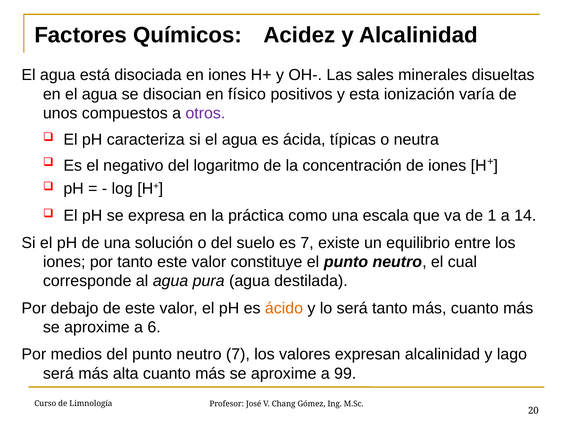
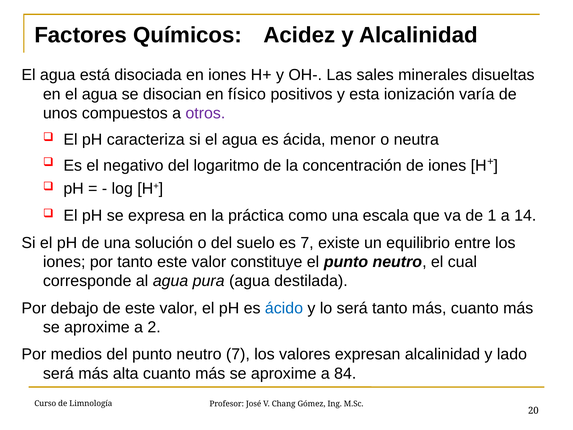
típicas: típicas -> menor (353, 140)
ácido colour: orange -> blue (284, 308)
6: 6 -> 2 (154, 327)
lago: lago -> lado (512, 354)
99: 99 -> 84 (345, 373)
